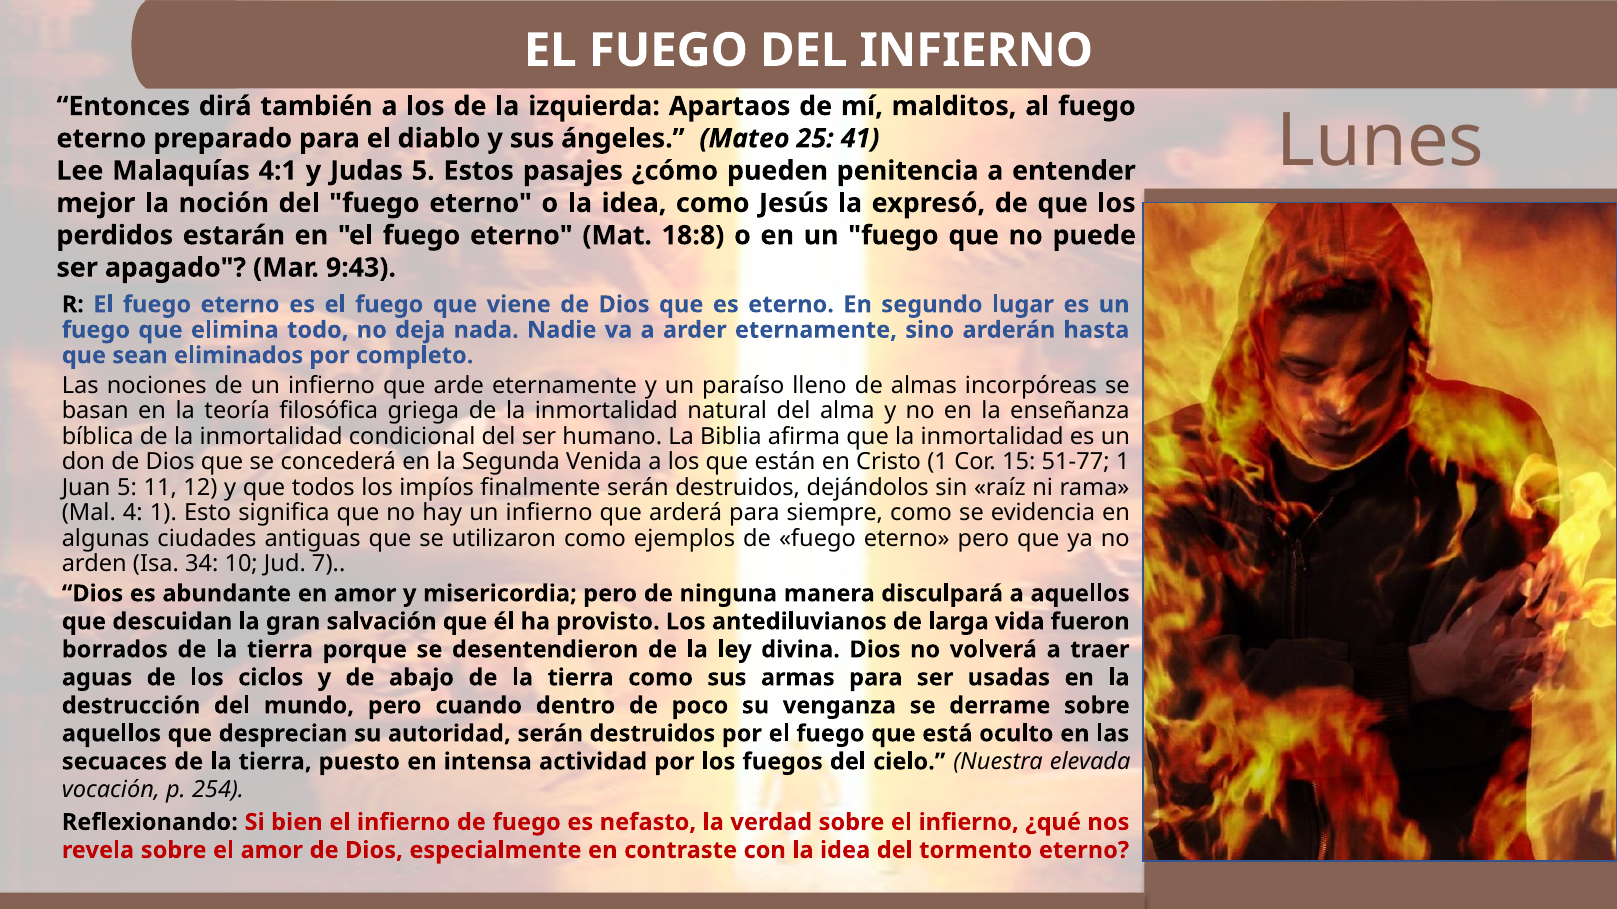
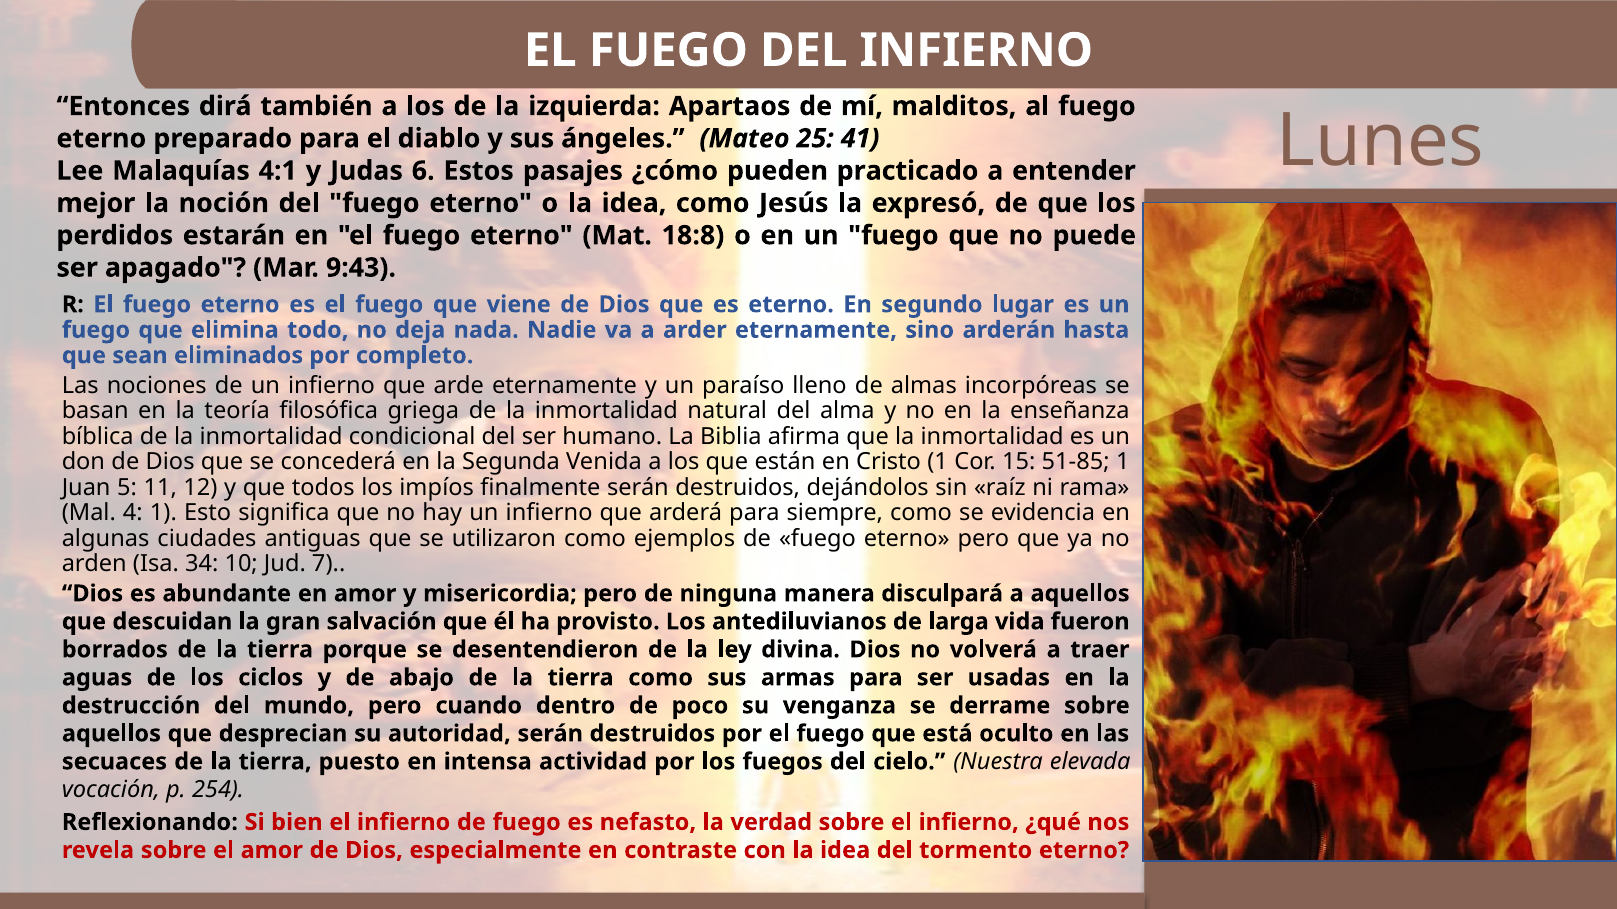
Judas 5: 5 -> 6 (423, 171)
penitencia: penitencia -> practicado (908, 171)
51-77: 51-77 -> 51-85 (1076, 462)
